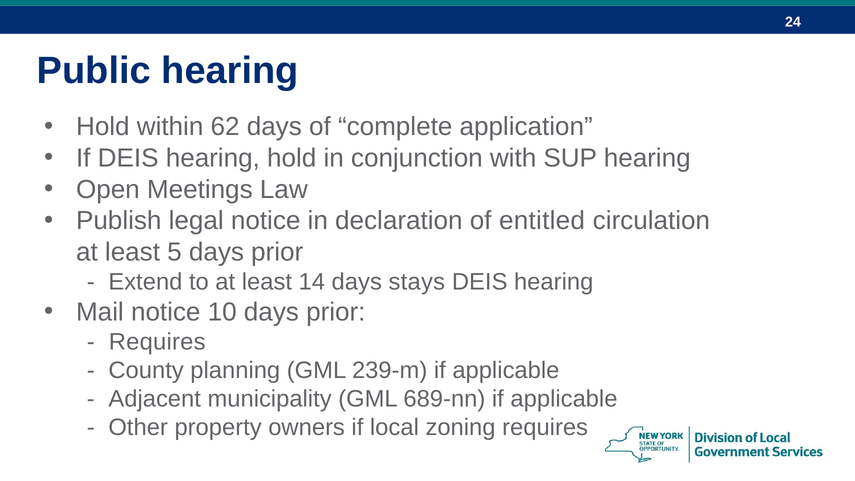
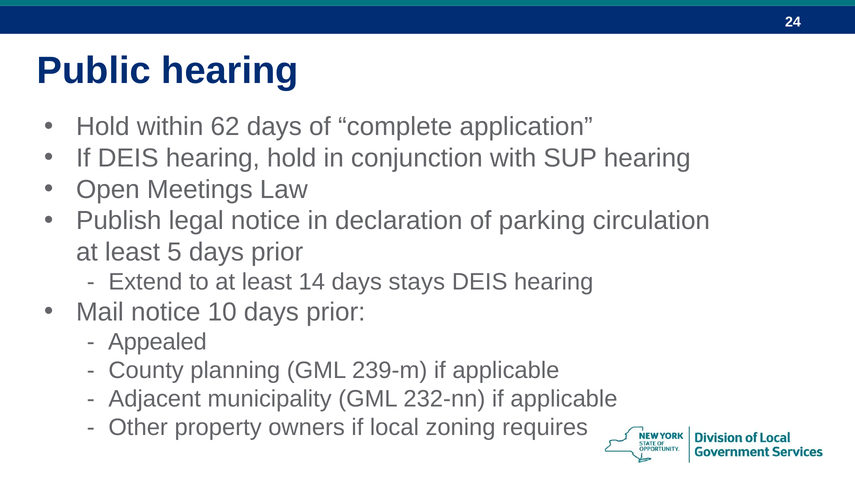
entitled: entitled -> parking (542, 221)
Requires: Requires -> Appealed (157, 342)
689-nn: 689-nn -> 232-nn (444, 399)
